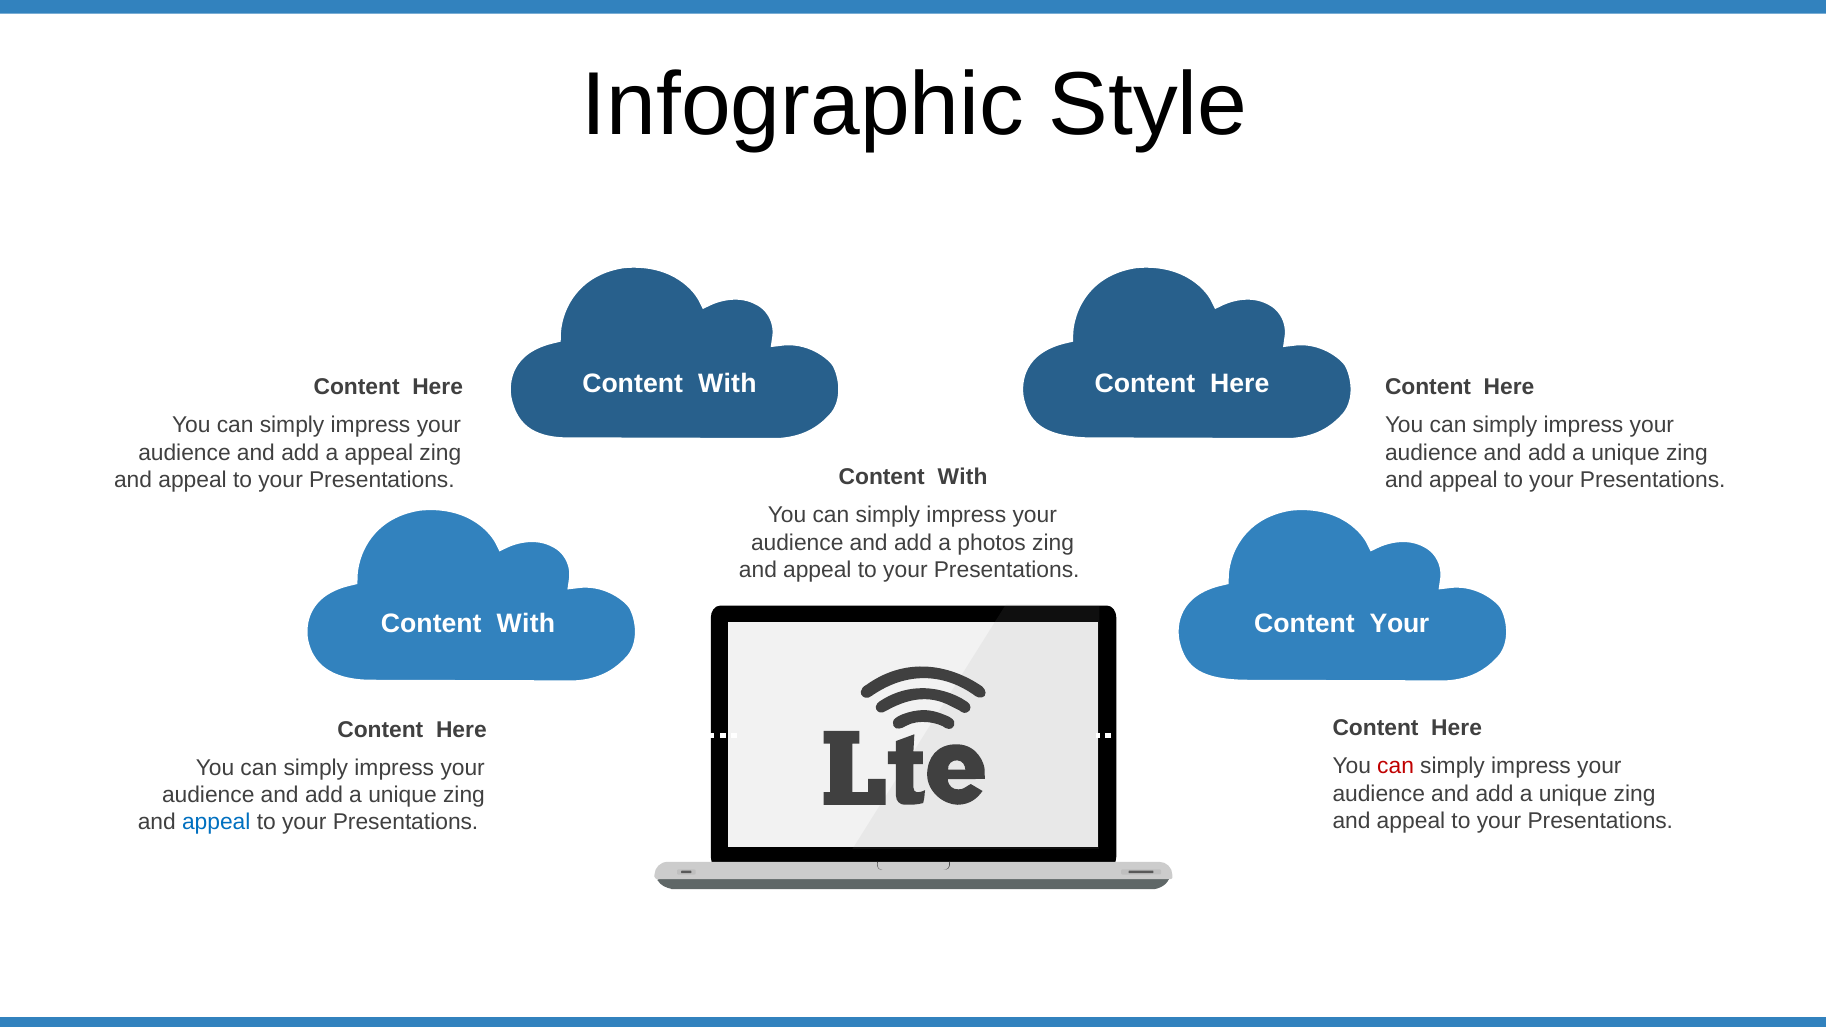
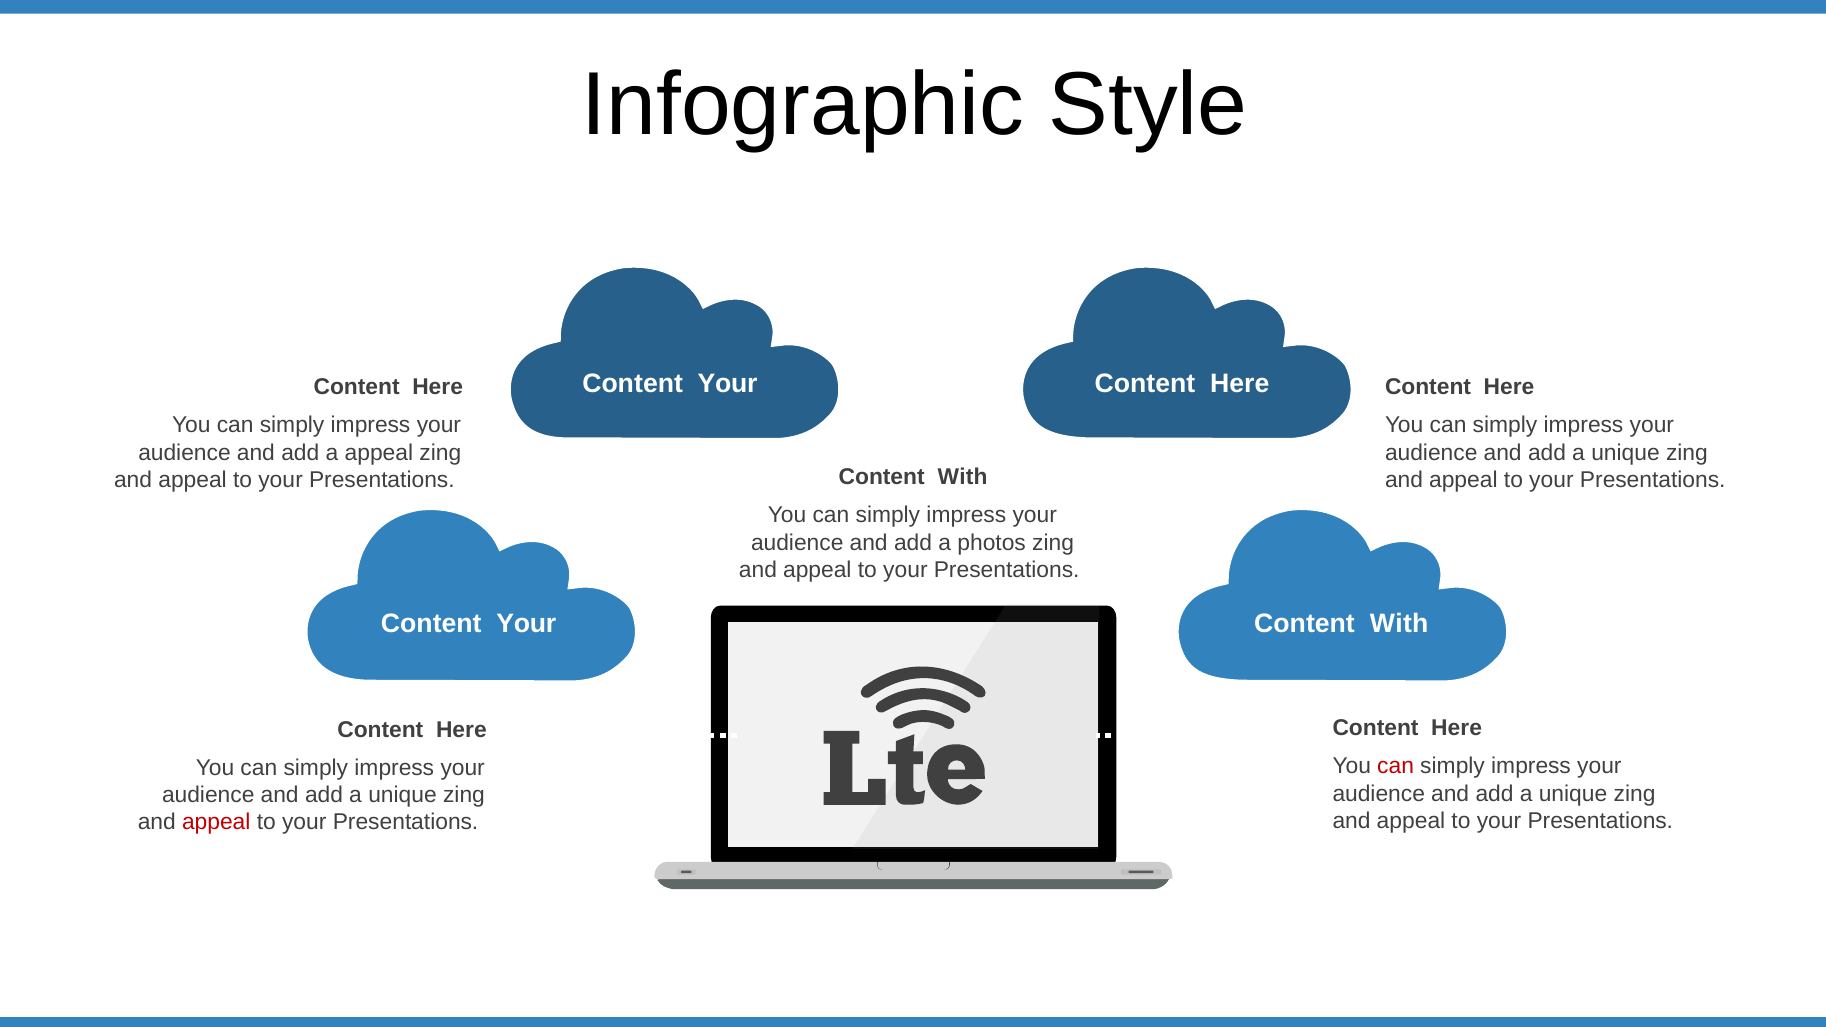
With: With -> Your (728, 384)
With: With -> Your (526, 624)
Your: Your -> With (1399, 624)
appeal colour: blue -> red (216, 822)
